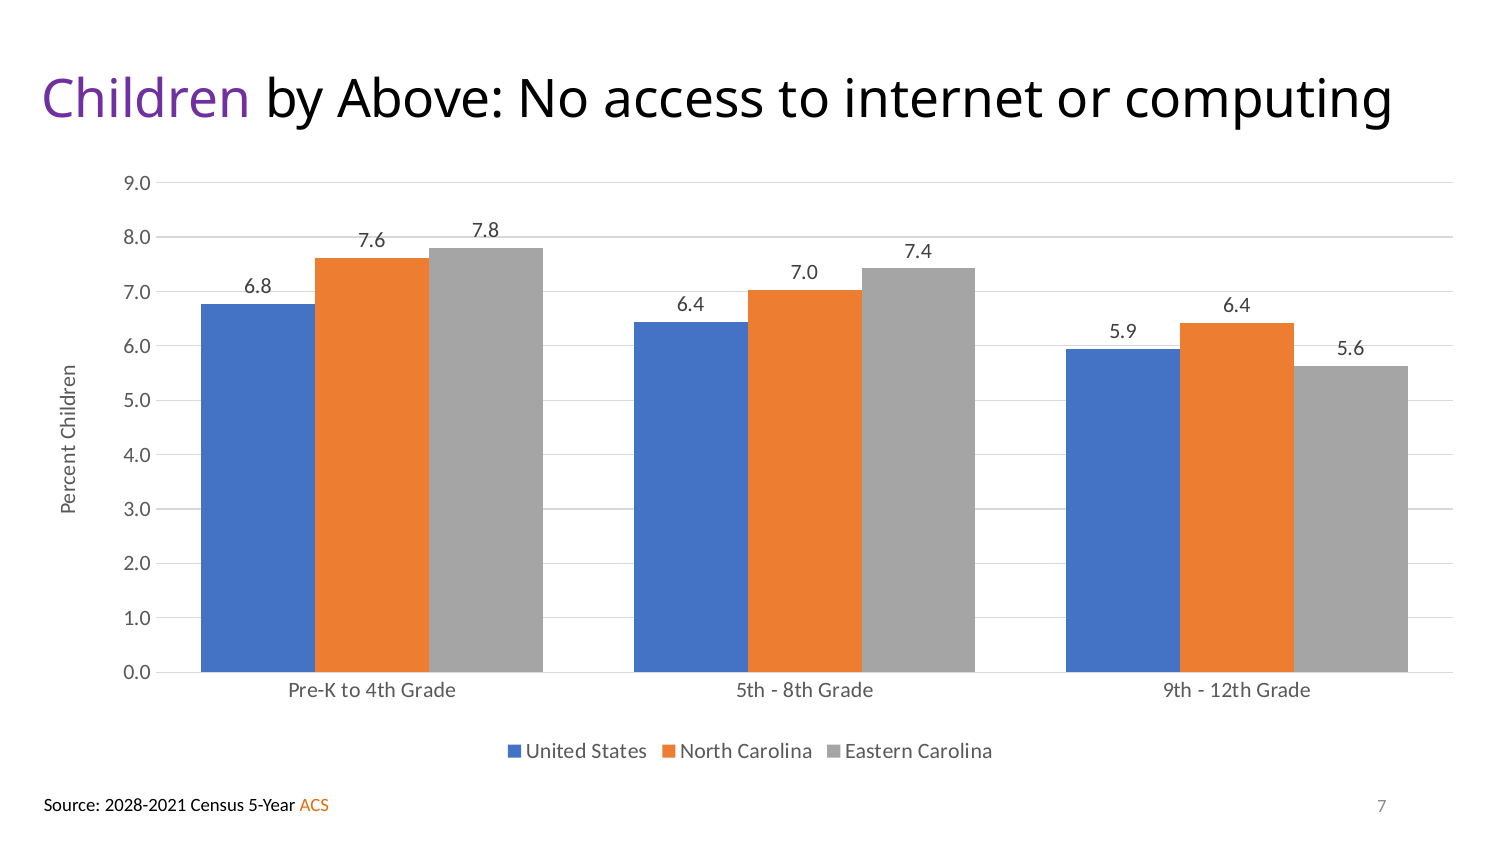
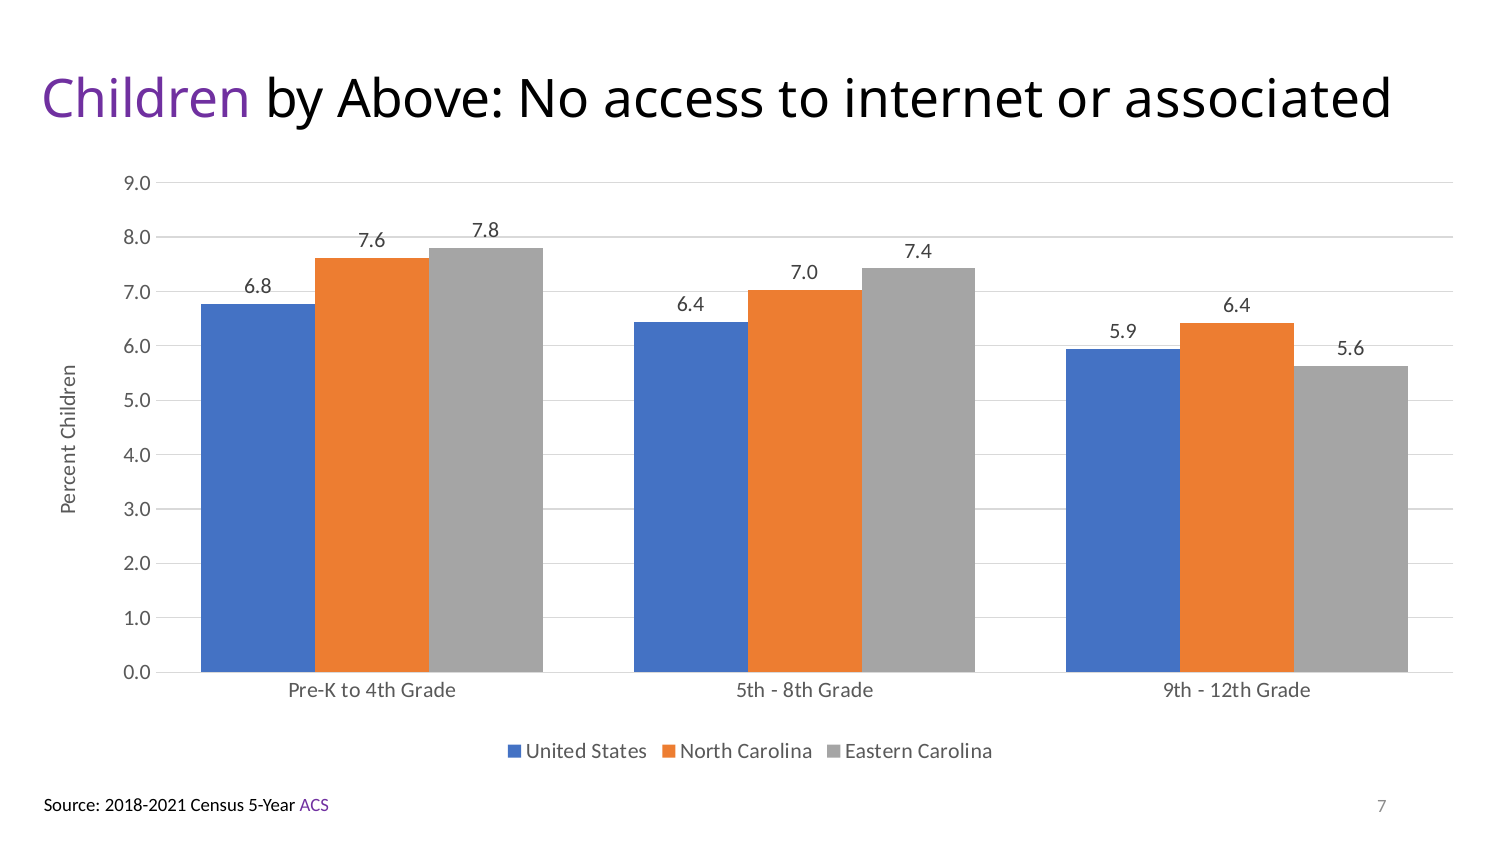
computing: computing -> associated (1259, 100)
2028-2021: 2028-2021 -> 2018-2021 (146, 806)
ACS colour: orange -> purple (314, 806)
